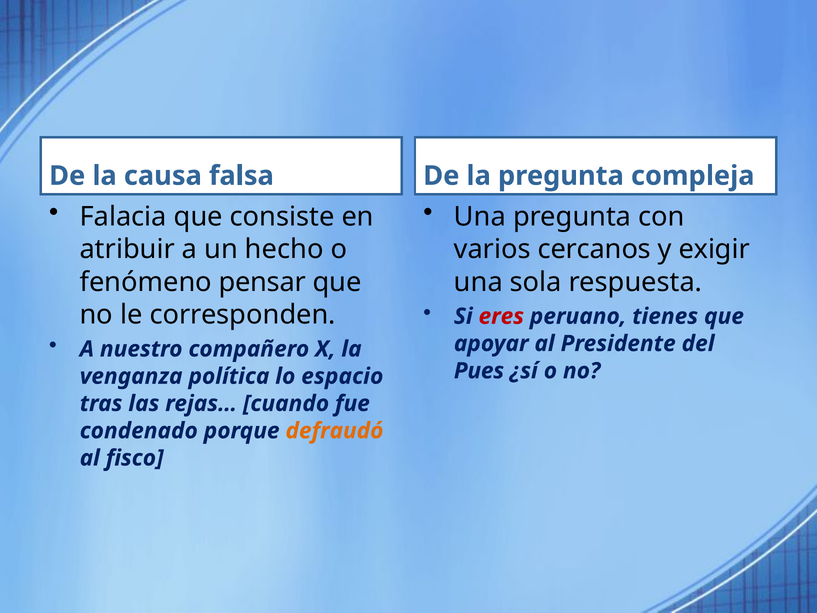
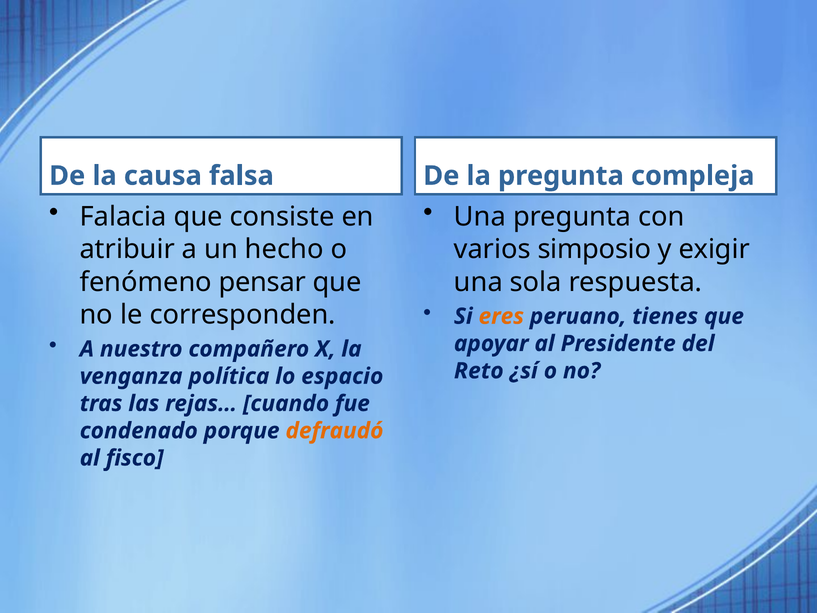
cercanos: cercanos -> simposio (594, 249)
eres colour: red -> orange (501, 316)
Pues: Pues -> Reto (479, 371)
